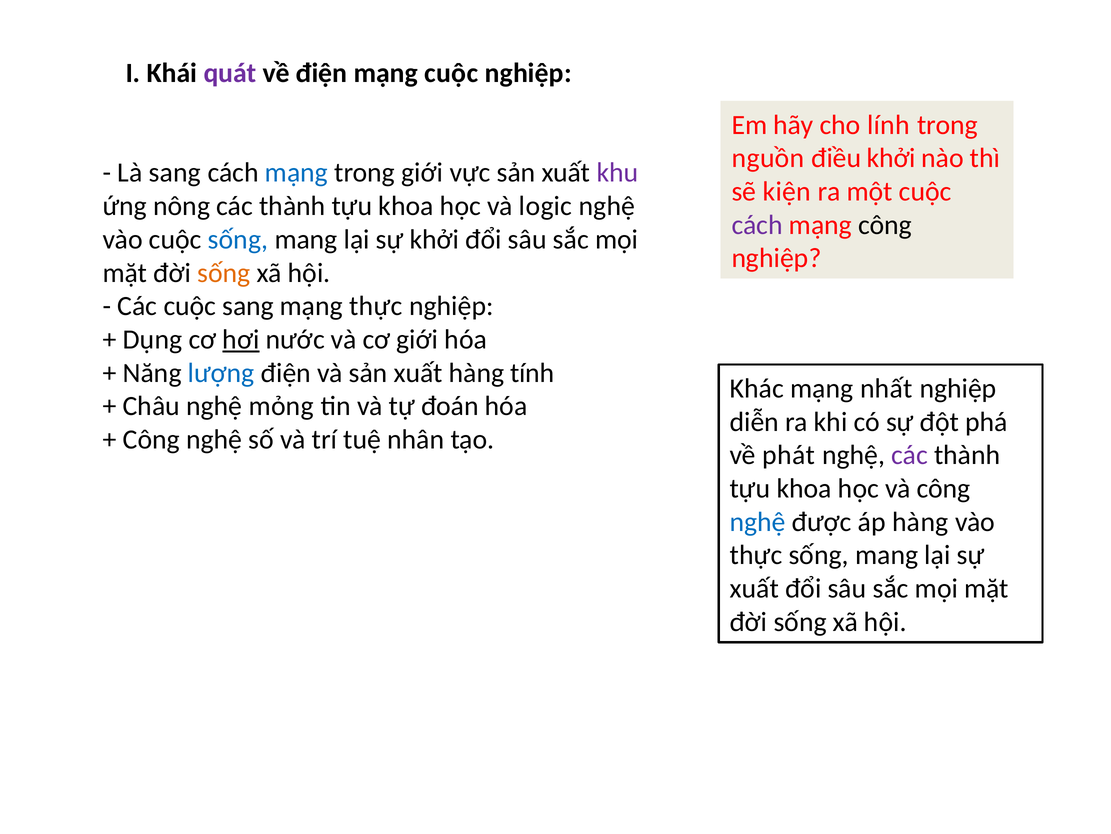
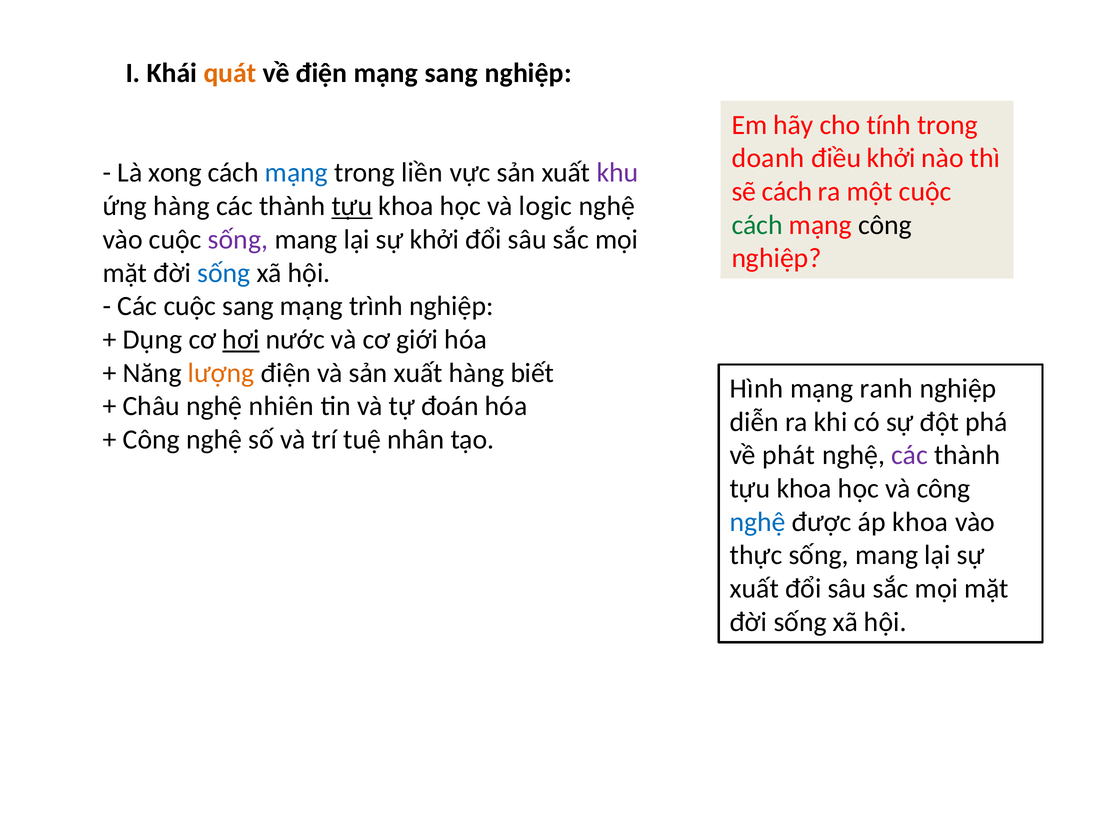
quát colour: purple -> orange (230, 73)
mạng cuộc: cuộc -> sang (451, 73)
lính: lính -> tính (889, 125)
nguồn: nguồn -> doanh (768, 158)
Là sang: sang -> xong (175, 173)
trong giới: giới -> liền (422, 173)
sẽ kiện: kiện -> cách (787, 191)
ứng nông: nông -> hàng (182, 206)
tựu underline: none -> present (352, 206)
cách colour: purple -> green (757, 225)
sống colour: blue -> purple (238, 239)
sống colour: orange -> blue (224, 273)
mạng thực: thực -> trình (376, 306)
lượng colour: blue -> orange (221, 373)
tính: tính -> biết (532, 373)
Khác: Khác -> Hình (757, 388)
nhất: nhất -> ranh (886, 388)
mỏng: mỏng -> nhiên (281, 406)
áp hàng: hàng -> khoa (920, 521)
